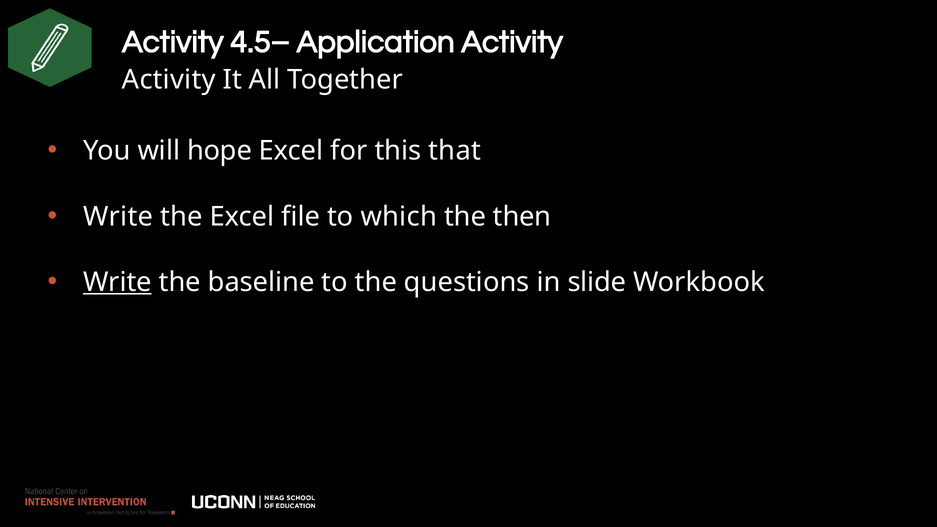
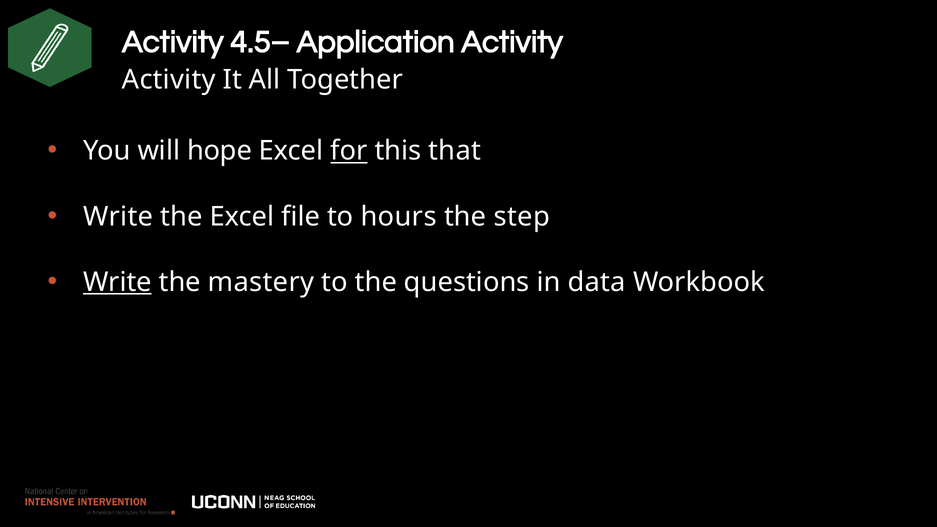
for underline: none -> present (349, 151)
which: which -> hours (399, 217)
then: then -> step (522, 217)
baseline: baseline -> mastery (261, 282)
slide: slide -> data (597, 282)
